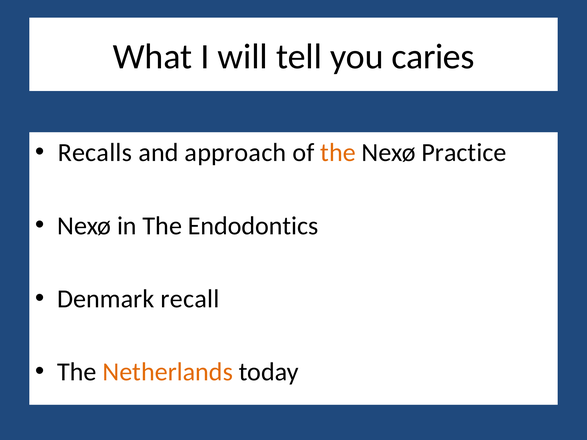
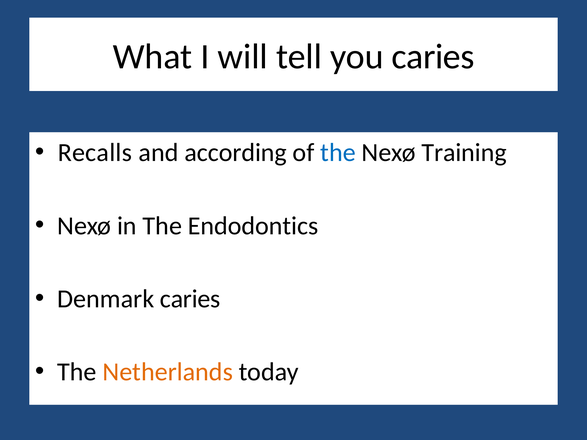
approach: approach -> according (236, 153)
the colour: orange -> blue (338, 153)
Practice: Practice -> Training (464, 153)
Denmark recall: recall -> caries (190, 299)
